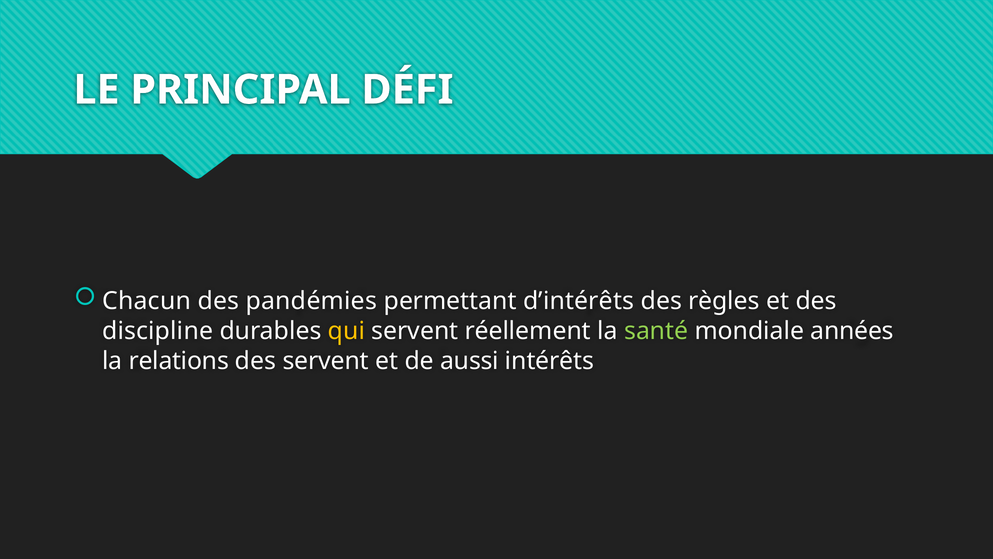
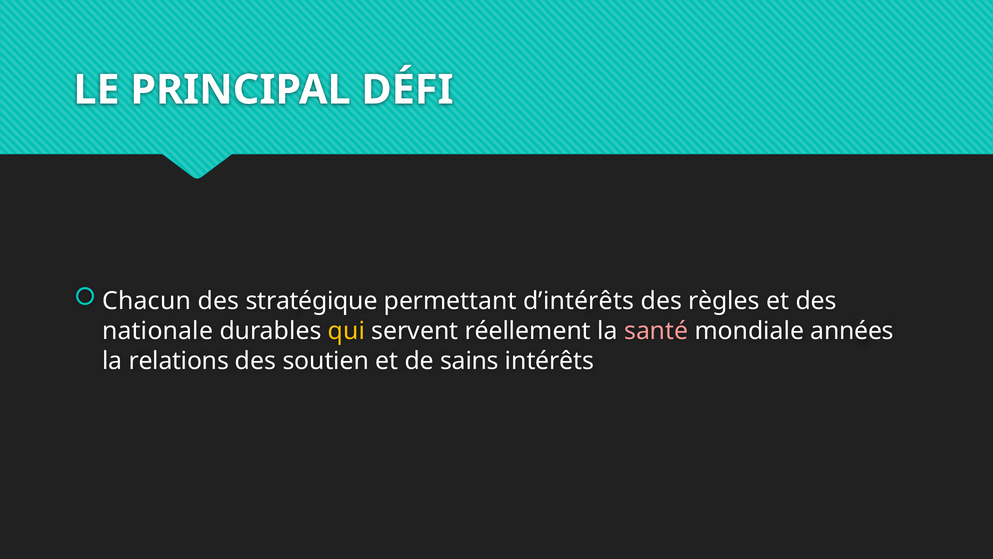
pandémies: pandémies -> stratégique (312, 301)
discipline: discipline -> nationale (158, 331)
santé colour: light green -> pink (656, 331)
des servent: servent -> soutien (326, 361)
aussi: aussi -> sains (470, 361)
